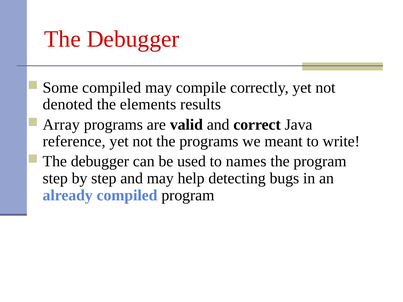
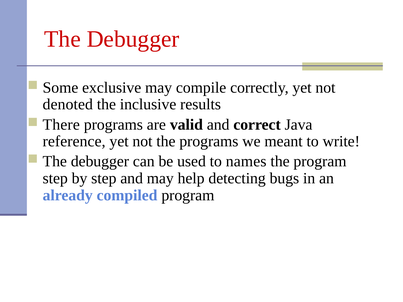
Some compiled: compiled -> exclusive (112, 88)
elements: elements -> inclusive (148, 105)
Array: Array -> There (61, 125)
